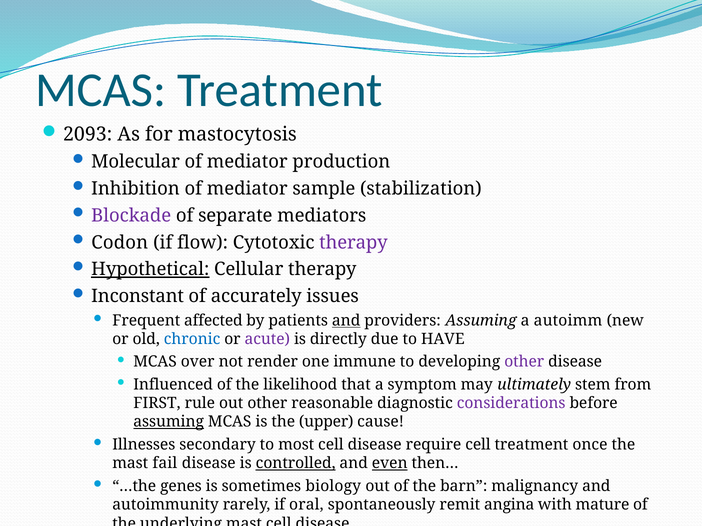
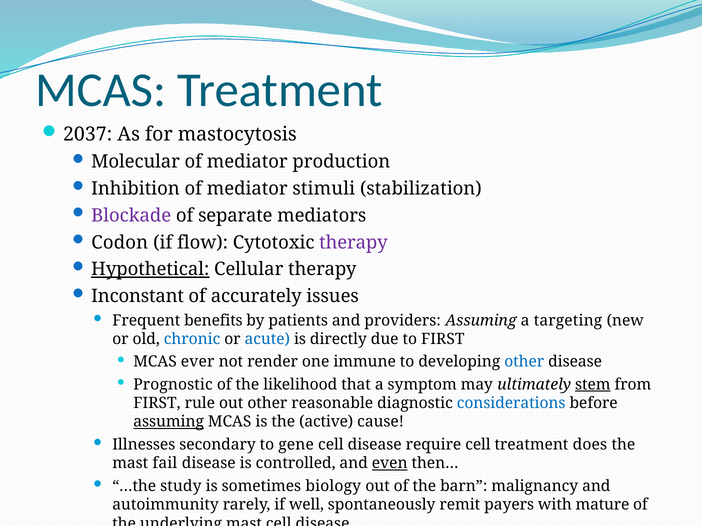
2093: 2093 -> 2037 (88, 135)
sample: sample -> stimuli (324, 189)
affected: affected -> benefits (213, 321)
and underline: present -> none (346, 321)
autoimm: autoimm -> targeting (568, 321)
acute colour: purple -> blue (267, 340)
to HAVE: HAVE -> FIRST (443, 340)
over: over -> ever (198, 362)
other colour: purple -> blue (524, 362)
Influenced: Influenced -> Prognostic (173, 385)
stem underline: none -> present (593, 385)
considerations colour: purple -> blue (511, 403)
upper: upper -> active (326, 422)
most: most -> gene (296, 445)
once: once -> does (590, 445)
controlled underline: present -> none (296, 464)
genes: genes -> study (181, 487)
oral: oral -> well (306, 505)
angina: angina -> payers (509, 505)
